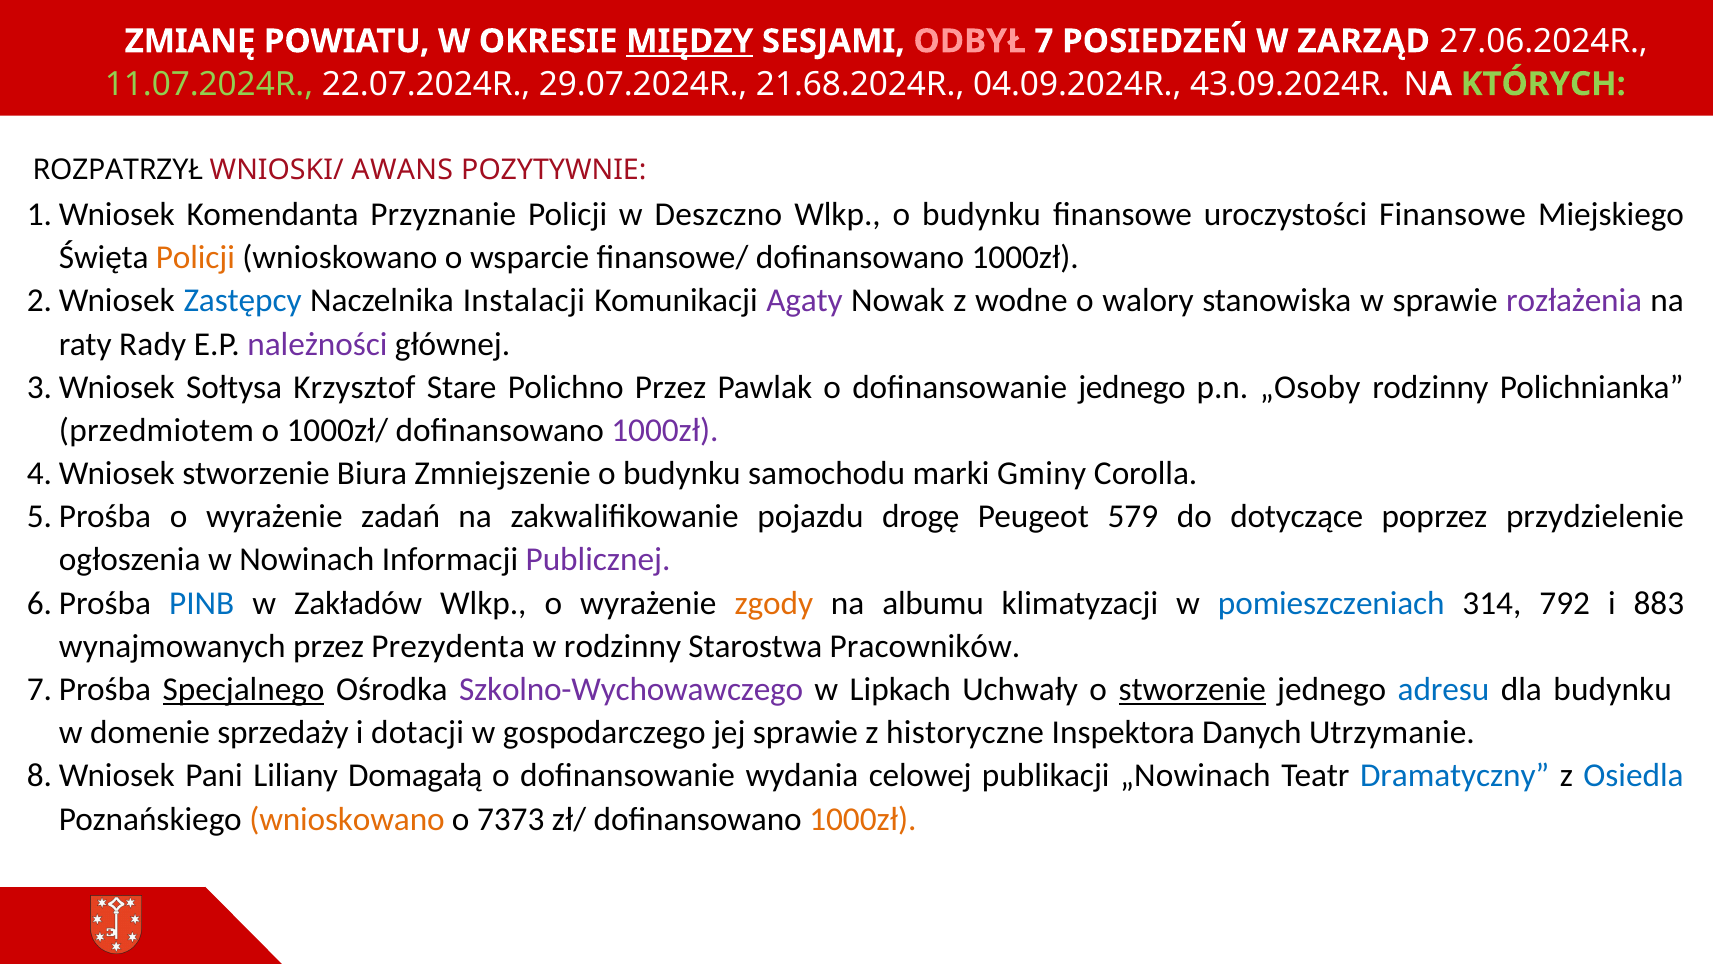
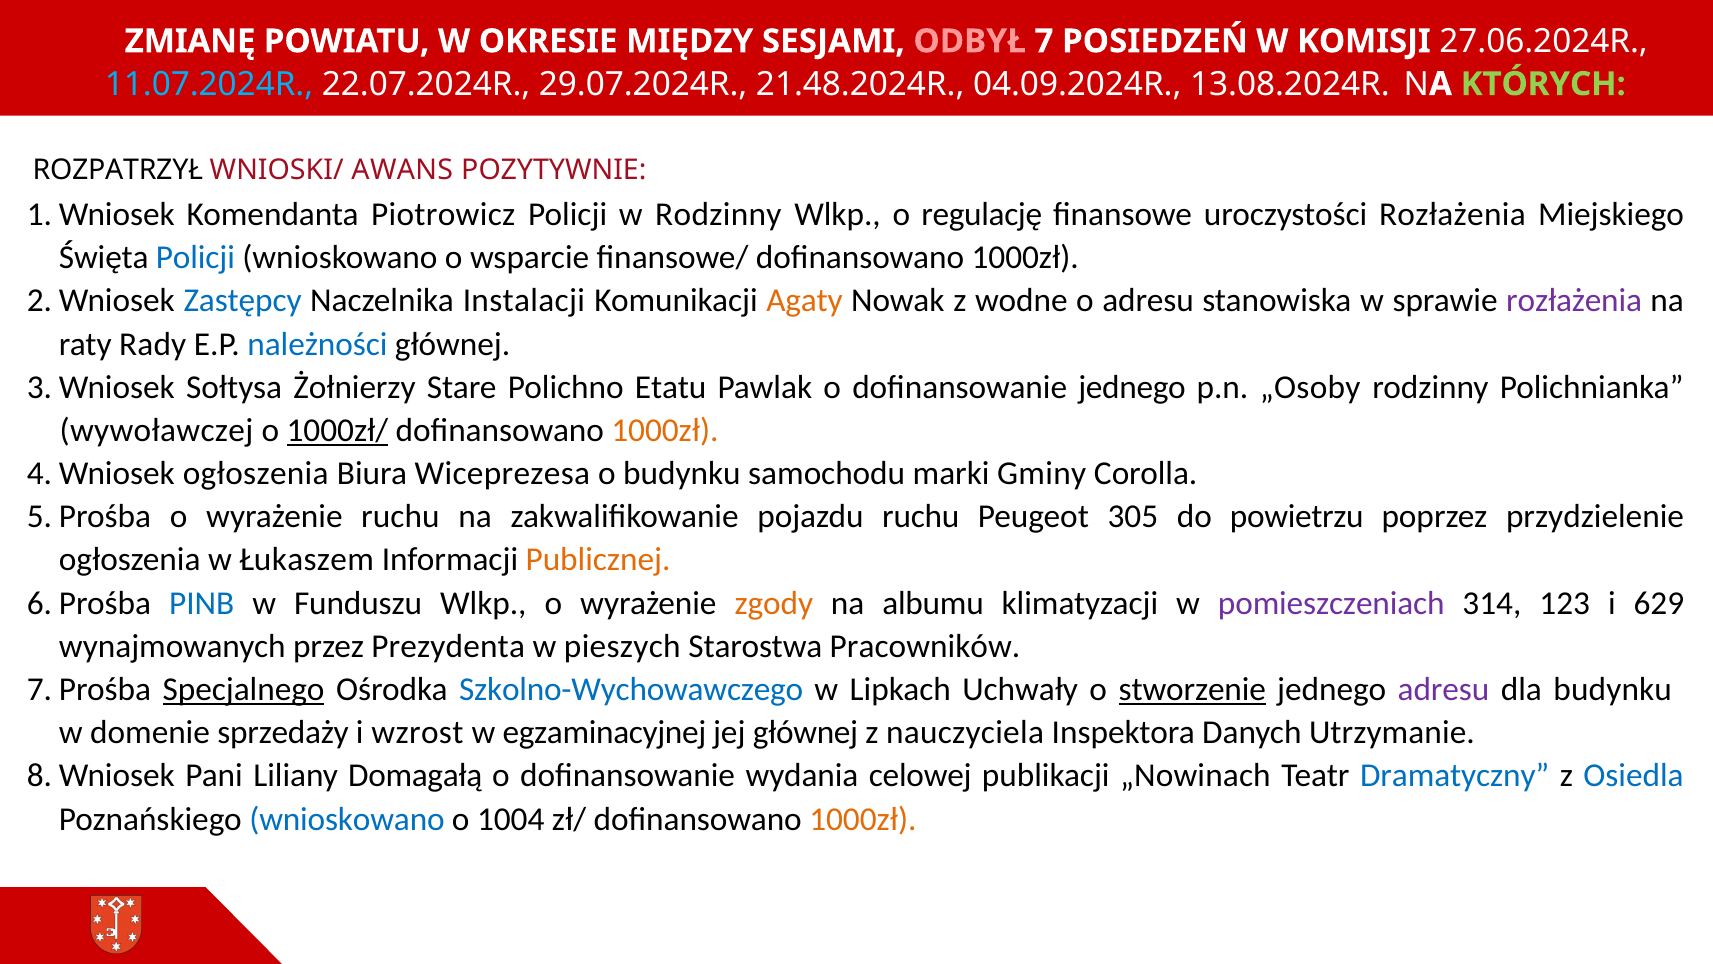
MIĘDZY underline: present -> none (690, 41)
ZARZĄD: ZARZĄD -> KOMISJI (1364, 41)
11.07.2024R colour: light green -> light blue (209, 84)
21.68.2024R: 21.68.2024R -> 21.48.2024R (860, 84)
43.09.2024R: 43.09.2024R -> 13.08.2024R (1290, 84)
Przyznanie: Przyznanie -> Piotrowicz (443, 214)
w Deszczno: Deszczno -> Rodzinny (718, 214)
Wlkp o budynku: budynku -> regulację (982, 214)
uroczystości Finansowe: Finansowe -> Rozłażenia (1452, 214)
Policji colour: orange -> blue (195, 258)
Agaty colour: purple -> orange (805, 301)
o walory: walory -> adresu (1148, 301)
należności colour: purple -> blue (317, 344)
Krzysztof: Krzysztof -> Żołnierzy (355, 387)
Polichno Przez: Przez -> Etatu (671, 387)
przedmiotem: przedmiotem -> wywoławczej (156, 430)
1000zł/ underline: none -> present (337, 430)
1000zł colour: purple -> orange (665, 430)
stworzenie: stworzenie -> ogłoszenia (256, 473)
Zmniejszenie: Zmniejszenie -> Wiceprezesa (502, 473)
wyrażenie zadań: zadań -> ruchu (400, 516)
pojazdu drogę: drogę -> ruchu (921, 516)
579: 579 -> 305 (1133, 516)
dotyczące: dotyczące -> powietrzu (1297, 516)
Nowinach: Nowinach -> Łukaszem (307, 560)
Publicznej colour: purple -> orange (598, 560)
Zakładów: Zakładów -> Funduszu (358, 603)
pomieszczeniach colour: blue -> purple (1331, 603)
792: 792 -> 123 (1565, 603)
883: 883 -> 629 (1659, 603)
w rodzinny: rodzinny -> pieszych (622, 646)
Szkolno-Wychowawczego colour: purple -> blue (631, 689)
adresu colour: blue -> purple (1444, 689)
dotacji: dotacji -> wzrost (417, 732)
gospodarczego: gospodarczego -> egzaminacyjnej (604, 732)
jej sprawie: sprawie -> głównej (806, 732)
historyczne: historyczne -> nauczyciela (965, 732)
wnioskowano colour: orange -> blue (347, 819)
7373: 7373 -> 1004 (511, 819)
